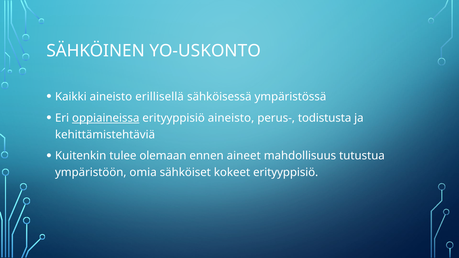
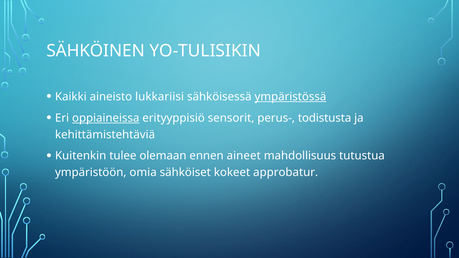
YO-USKONTO: YO-USKONTO -> YO-TULISIKIN (205, 51)
erillisellä: erillisellä -> lukkariisi (160, 97)
ympäristössä underline: none -> present (290, 97)
erityyppisiö aineisto: aineisto -> sensorit (231, 118)
kokeet erityyppisiö: erityyppisiö -> approbatur (286, 173)
